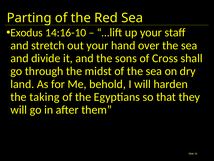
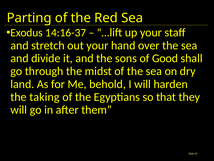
14:16-10: 14:16-10 -> 14:16-37 (66, 33)
Cross: Cross -> Good (165, 58)
